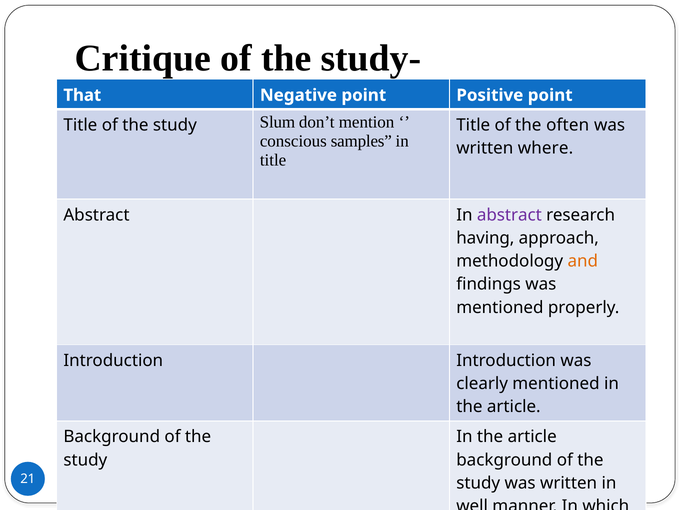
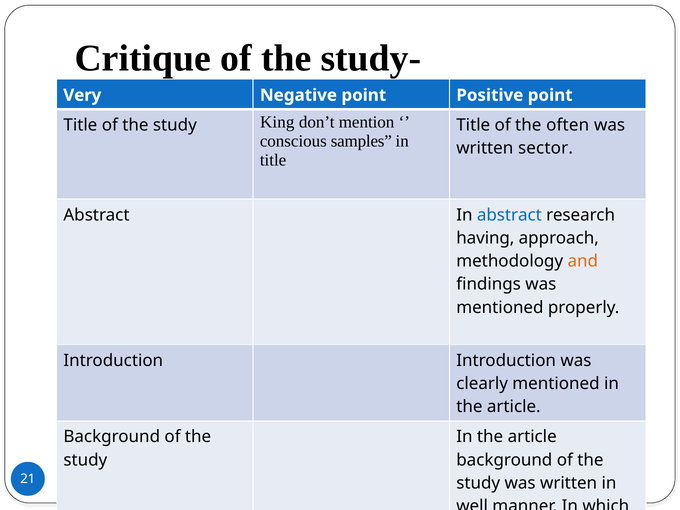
That: That -> Very (82, 95)
Slum: Slum -> King (277, 122)
where: where -> sector (545, 148)
abstract colour: purple -> blue (509, 215)
